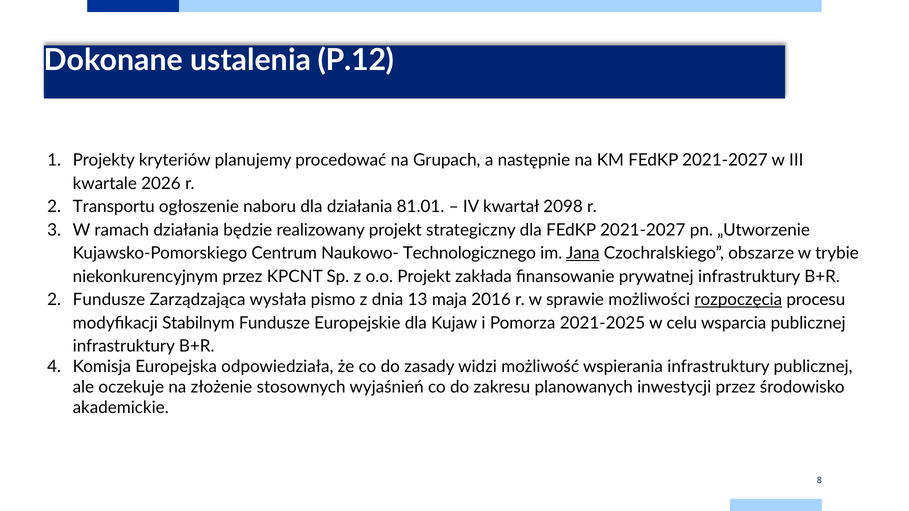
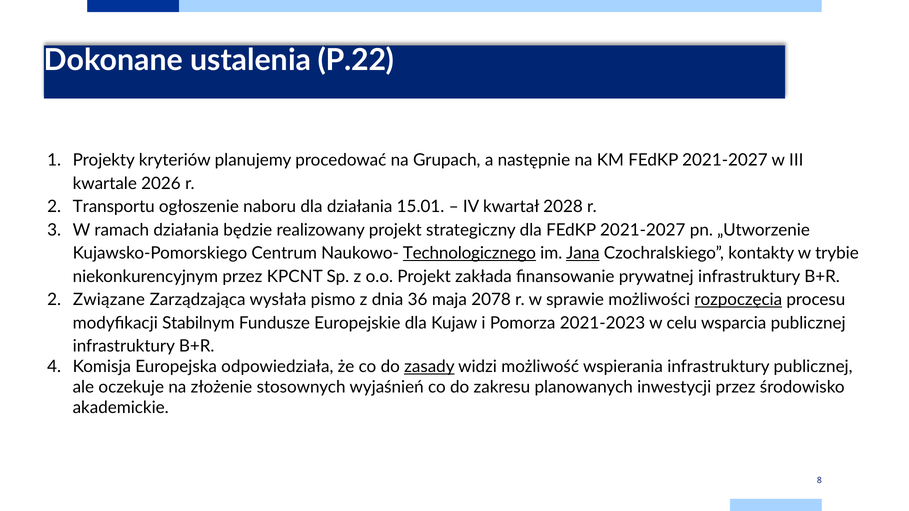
P.12: P.12 -> P.22 (356, 60)
81.01: 81.01 -> 15.01 (421, 207)
2098: 2098 -> 2028 (563, 207)
Technologicznego underline: none -> present (469, 253)
obszarze: obszarze -> kontakty (761, 253)
Fundusze: Fundusze -> Związane (109, 300)
13: 13 -> 36 (418, 300)
2016: 2016 -> 2078 (491, 300)
2021-2025: 2021-2025 -> 2021-2023 (602, 323)
zasady underline: none -> present (429, 367)
